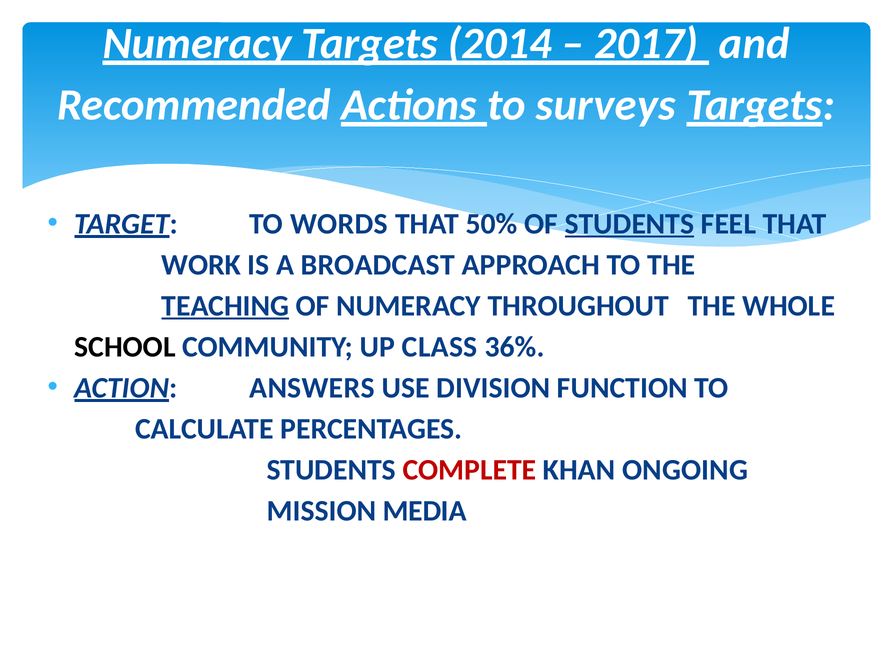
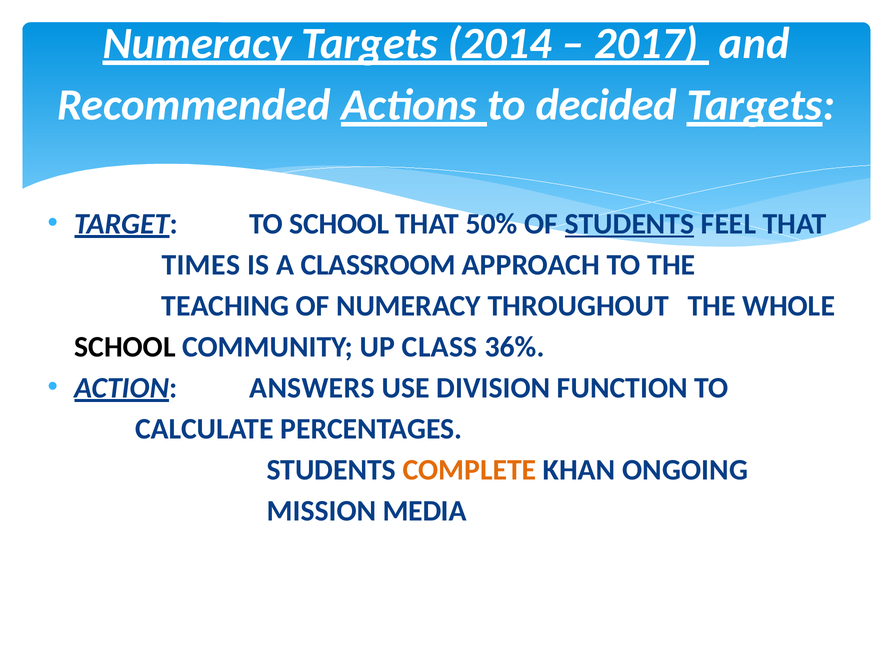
surveys: surveys -> decided (606, 105)
TO WORDS: WORDS -> SCHOOL (339, 224)
WORK: WORK -> TIMES (201, 265)
BROADCAST: BROADCAST -> CLASSROOM (378, 265)
TEACHING underline: present -> none (225, 306)
COMPLETE colour: red -> orange (469, 470)
